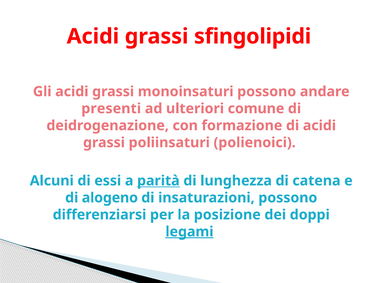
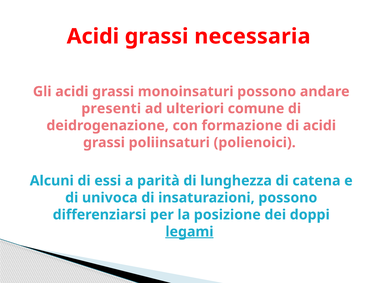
sfingolipidi: sfingolipidi -> necessaria (252, 36)
parità underline: present -> none (158, 181)
alogeno: alogeno -> univoca (110, 198)
